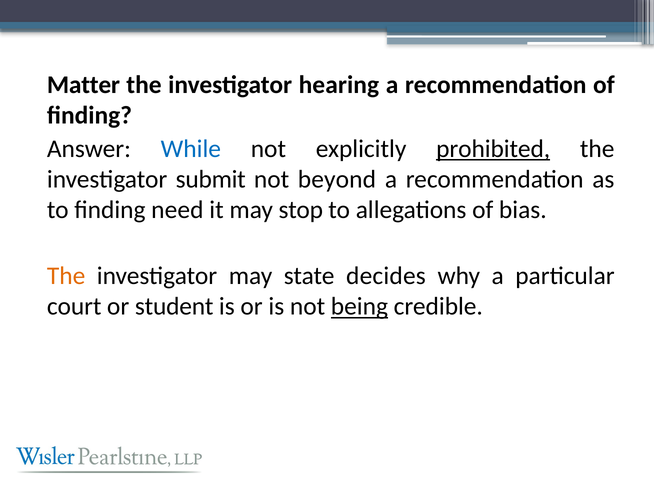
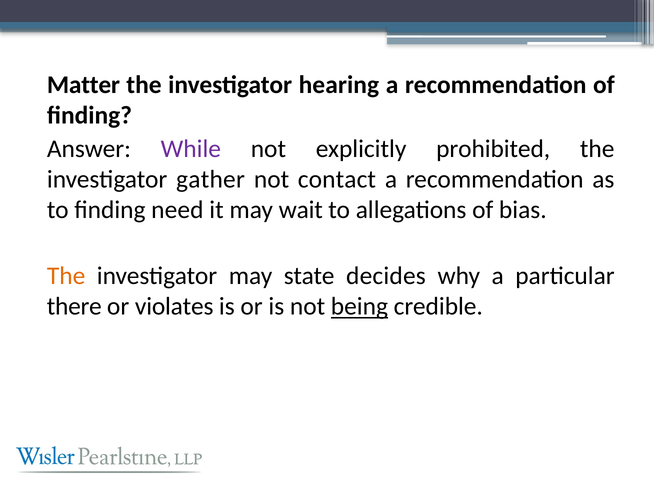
While colour: blue -> purple (191, 149)
prohibited underline: present -> none (493, 149)
submit: submit -> gather (210, 179)
beyond: beyond -> contact (337, 179)
stop: stop -> wait (301, 210)
court: court -> there (74, 307)
student: student -> violates (174, 307)
